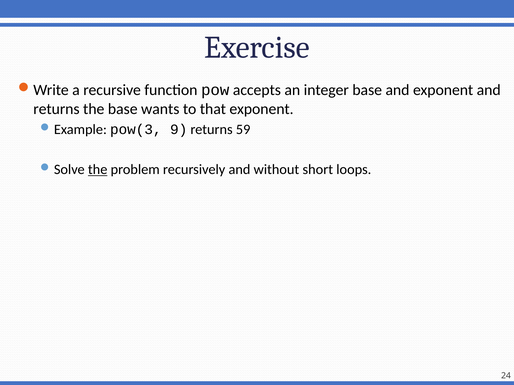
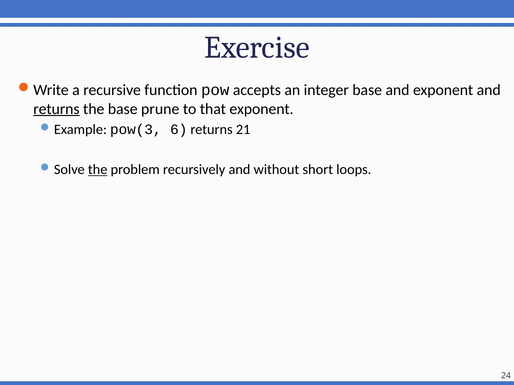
returns underline: none -> present (56, 109)
wants: wants -> prune (160, 109)
9: 9 -> 6 (179, 130)
59: 59 -> 21 (243, 130)
